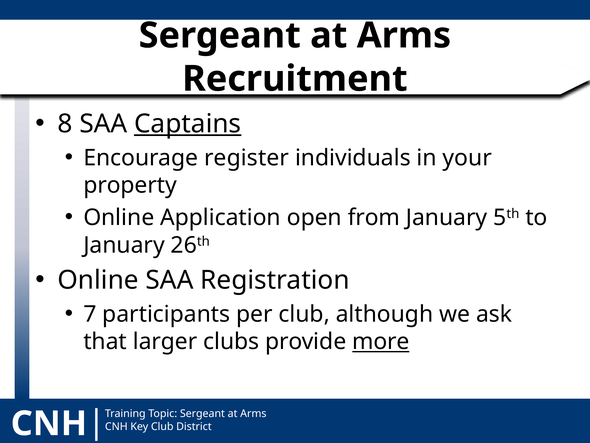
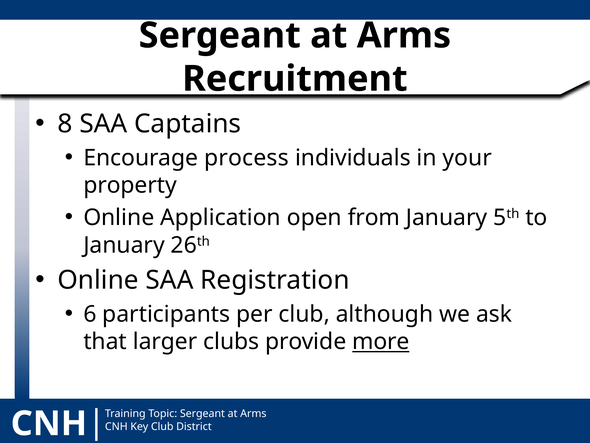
Captains underline: present -> none (188, 124)
register: register -> process (246, 158)
7: 7 -> 6 (90, 314)
